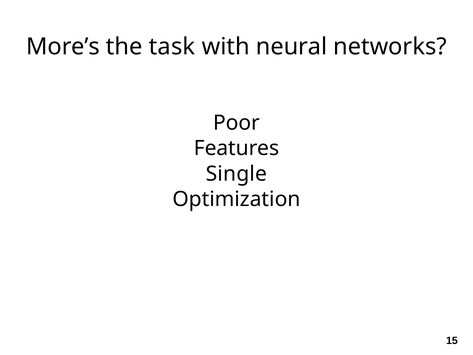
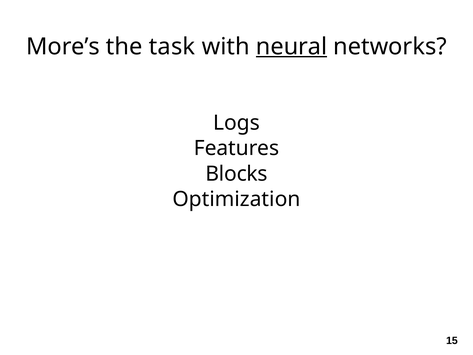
neural underline: none -> present (292, 47)
Poor: Poor -> Logs (237, 123)
Single: Single -> Blocks (237, 174)
